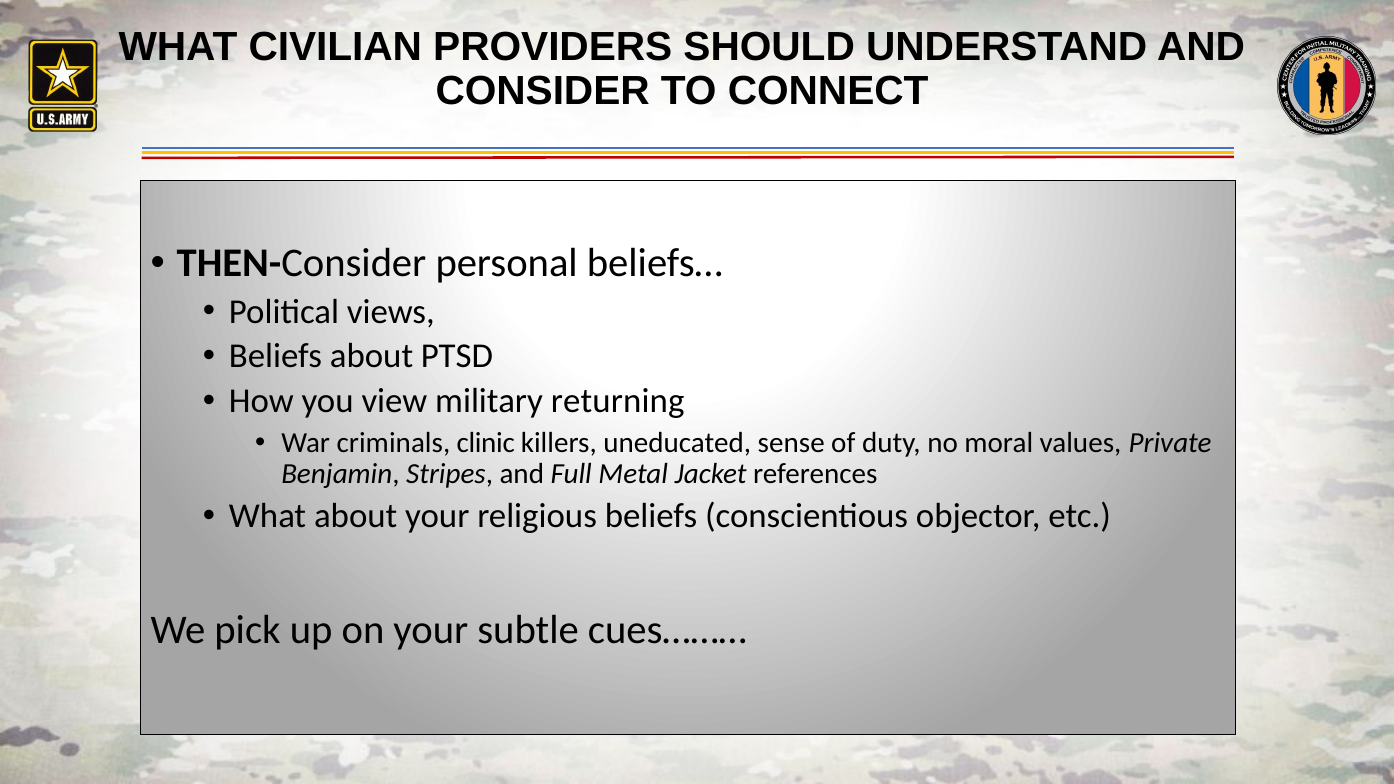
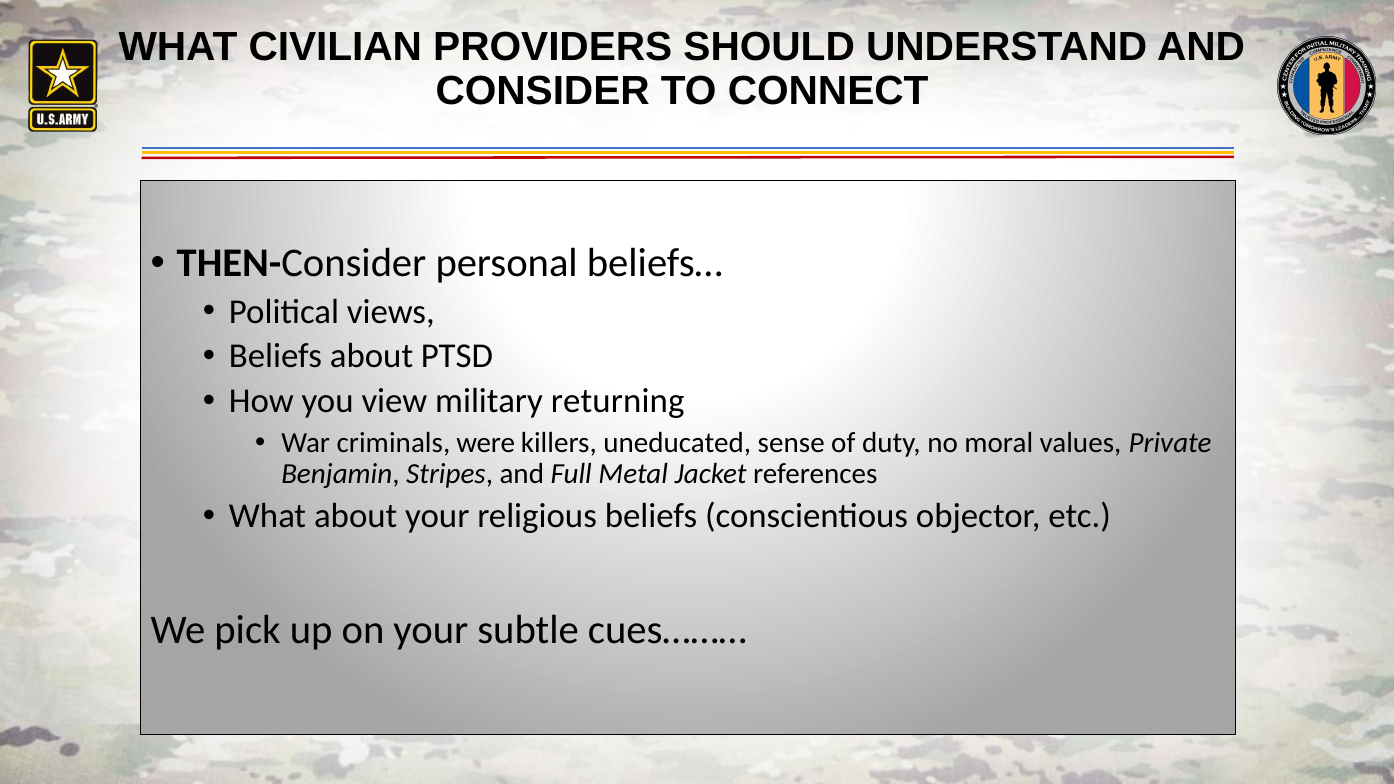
clinic: clinic -> were (486, 443)
